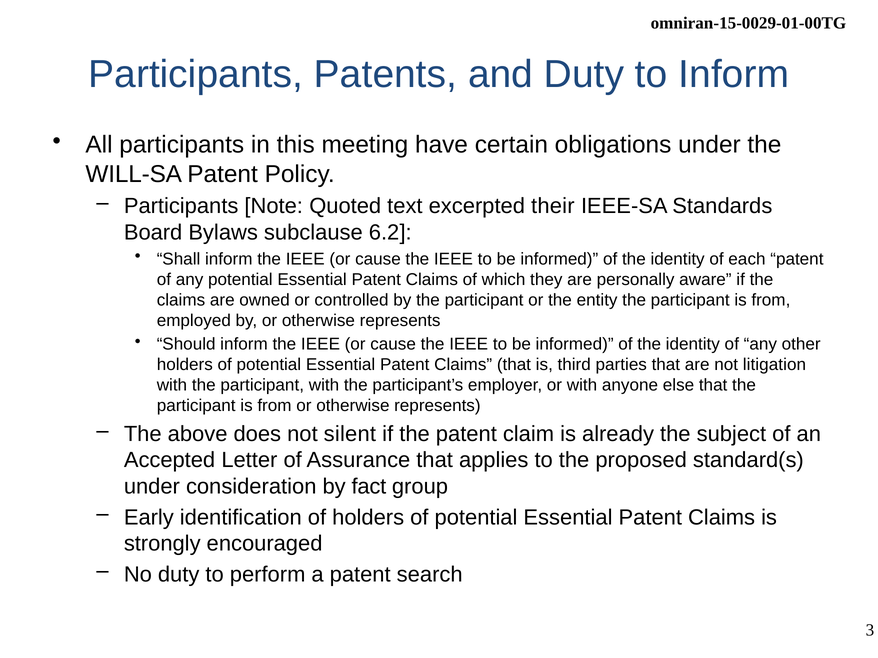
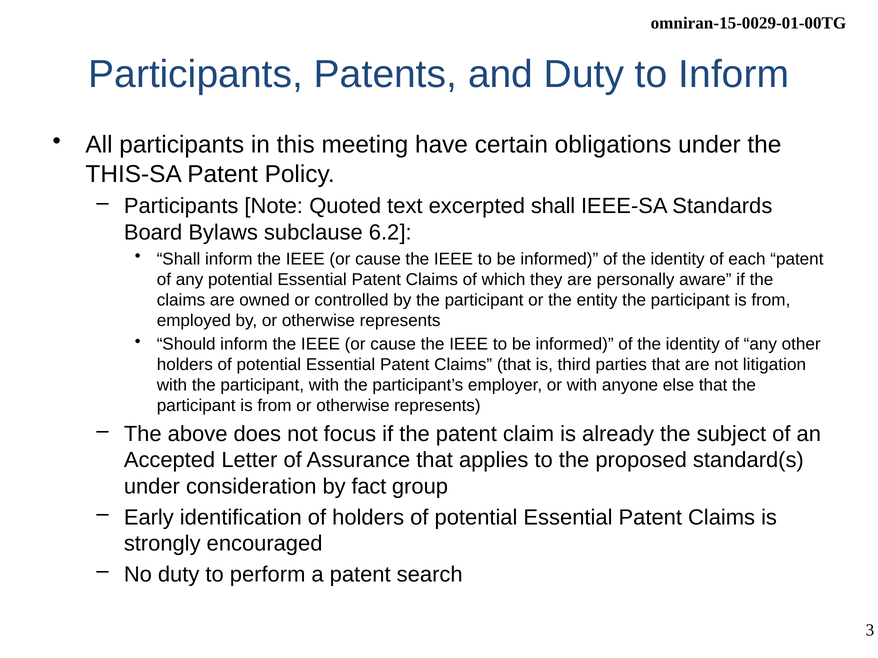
WILL-SA: WILL-SA -> THIS-SA (134, 174)
excerpted their: their -> shall (553, 206)
silent: silent -> focus (350, 434)
